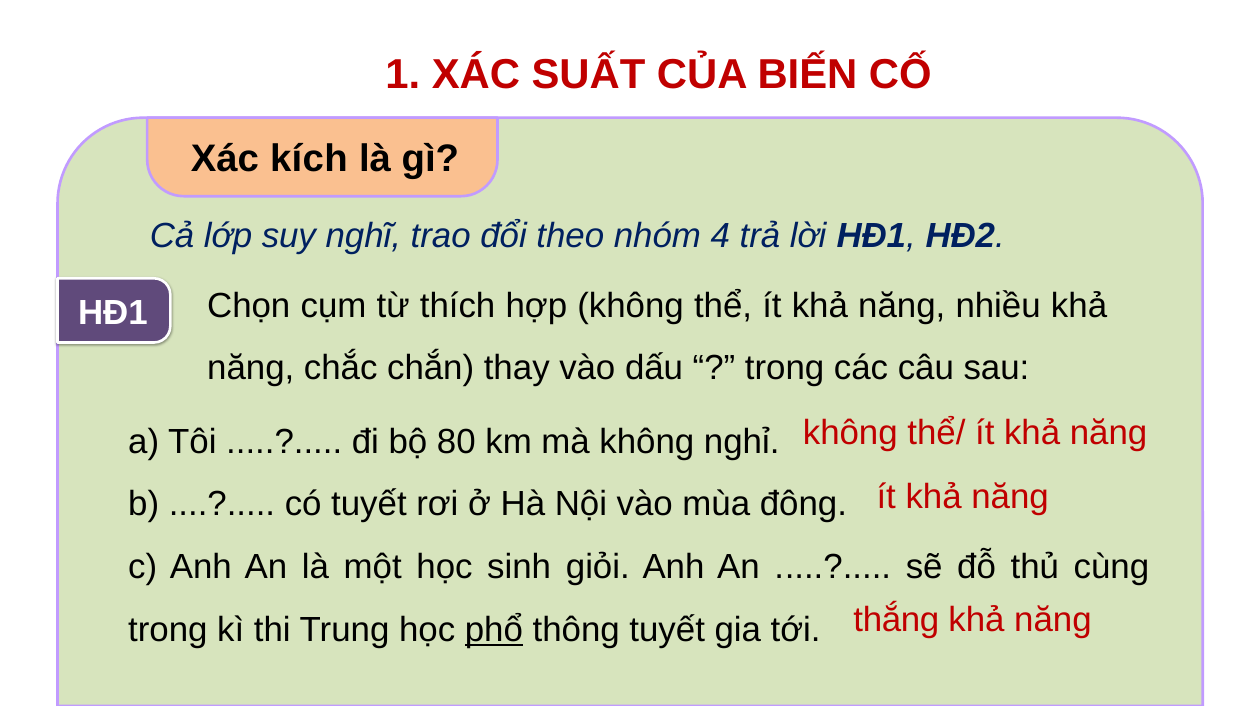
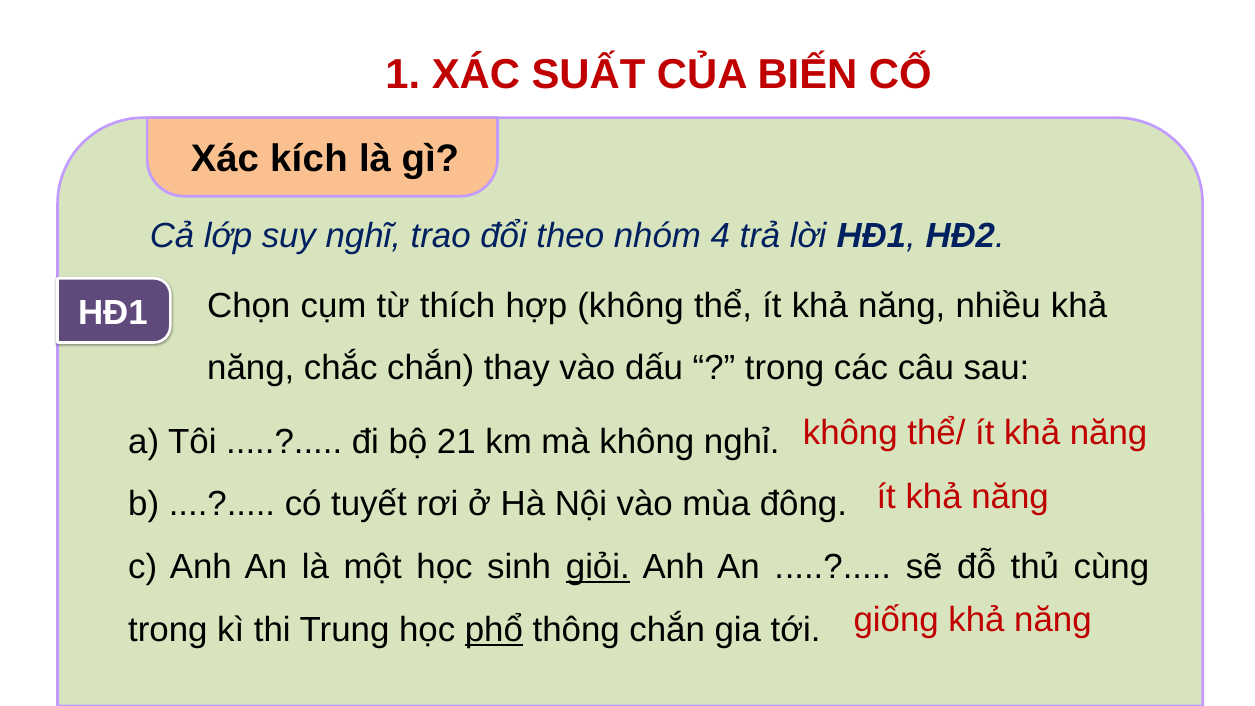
80: 80 -> 21 (456, 442)
giỏi underline: none -> present (598, 567)
thắng: thắng -> giống (896, 620)
thông tuyết: tuyết -> chắn (667, 630)
